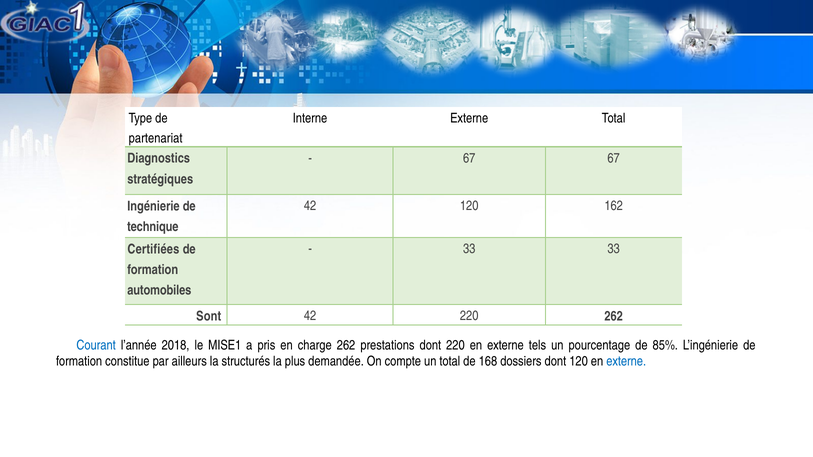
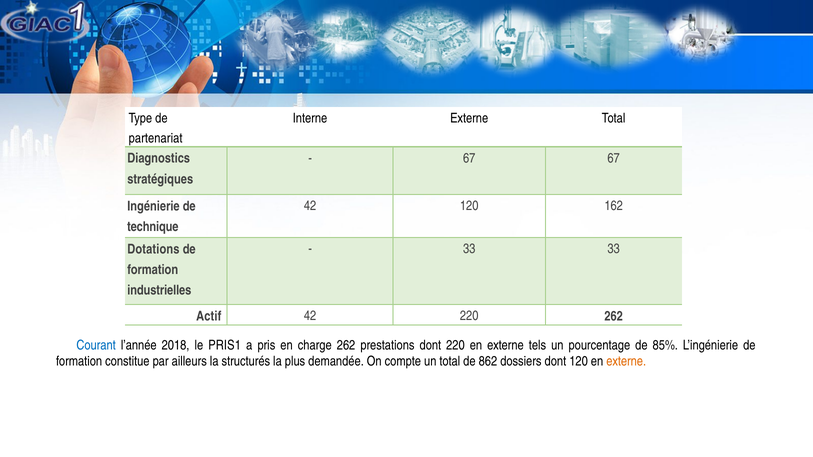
Certifiées: Certifiées -> Dotations (153, 249)
automobiles: automobiles -> industrielles (159, 291)
Sont: Sont -> Actif (209, 316)
MISE1: MISE1 -> PRIS1 (225, 346)
168: 168 -> 862 (488, 362)
externe colour: blue -> orange (626, 362)
